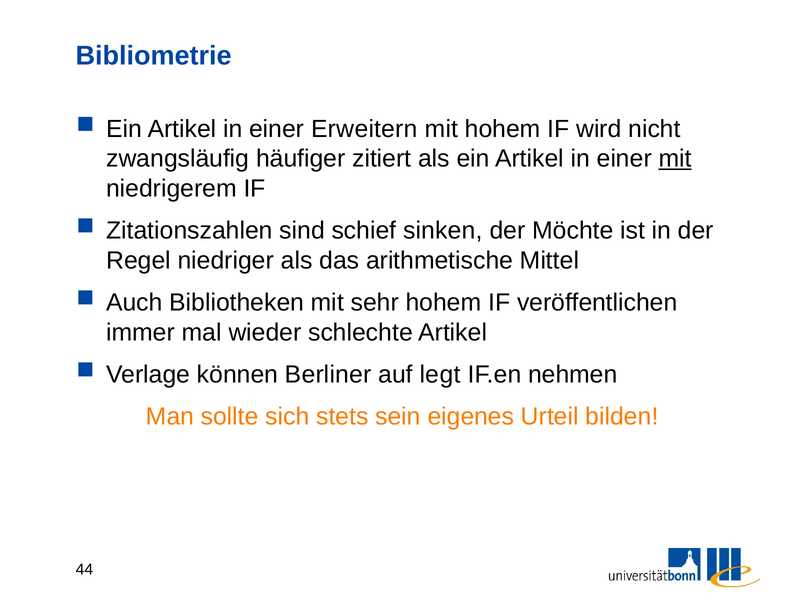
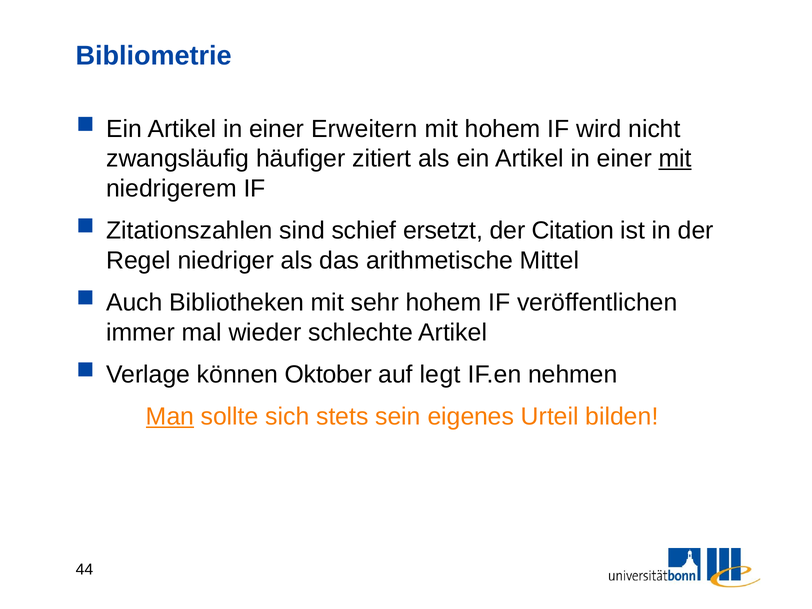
sinken: sinken -> ersetzt (443, 231)
Möchte: Möchte -> Citation (573, 231)
Berliner: Berliner -> Oktober (328, 375)
Man underline: none -> present (170, 417)
